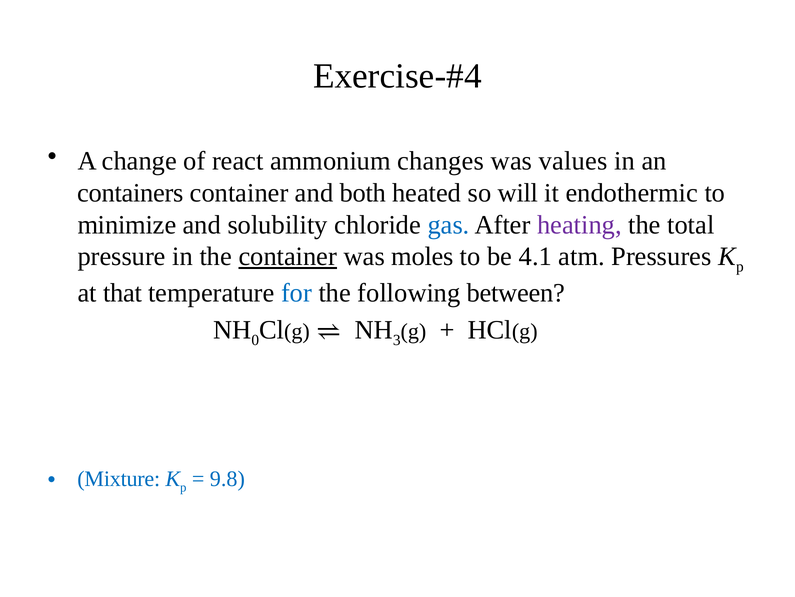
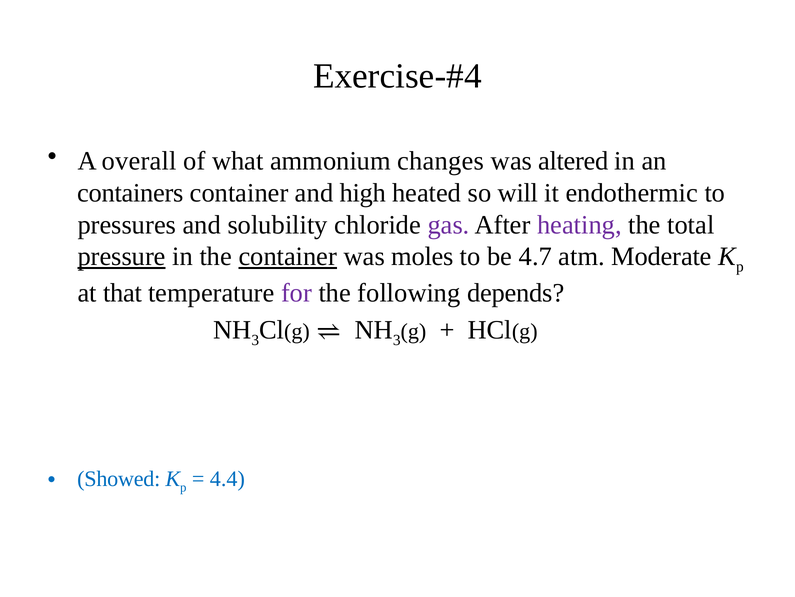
change: change -> overall (139, 161)
react: react -> what (238, 161)
values: values -> altered (573, 161)
both: both -> high (363, 193)
minimize: minimize -> pressures (127, 224)
gas colour: blue -> purple (449, 224)
pressure underline: none -> present (122, 256)
4.1: 4.1 -> 4.7 (535, 256)
Pressures: Pressures -> Moderate (661, 256)
for colour: blue -> purple (297, 292)
between: between -> depends (516, 292)
0: 0 -> 3 (255, 340)
Mixture: Mixture -> Showed (119, 478)
9.8: 9.8 -> 4.4 (227, 478)
